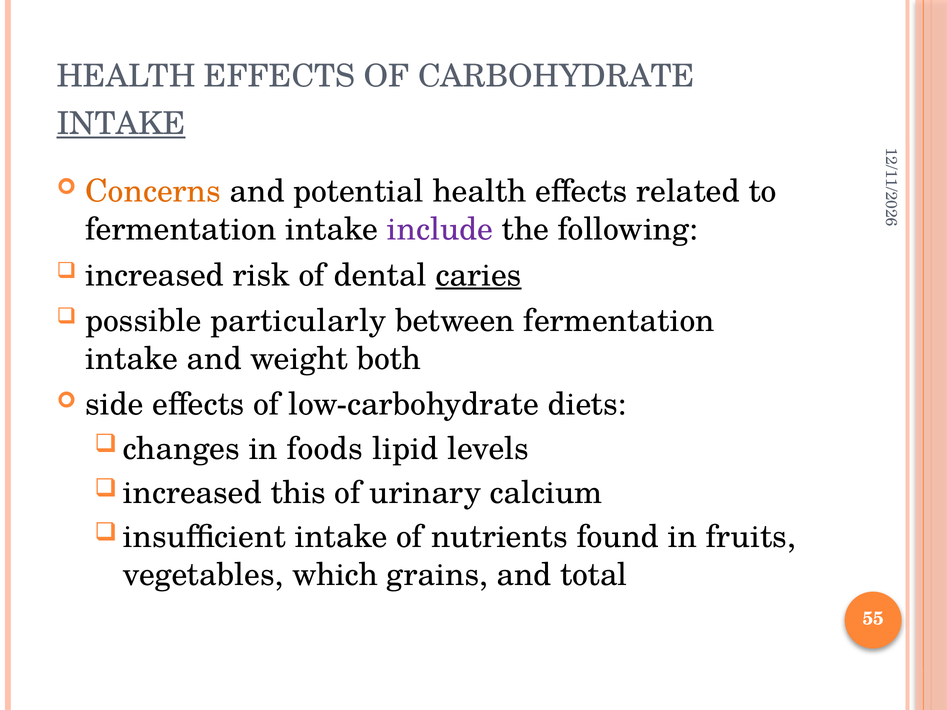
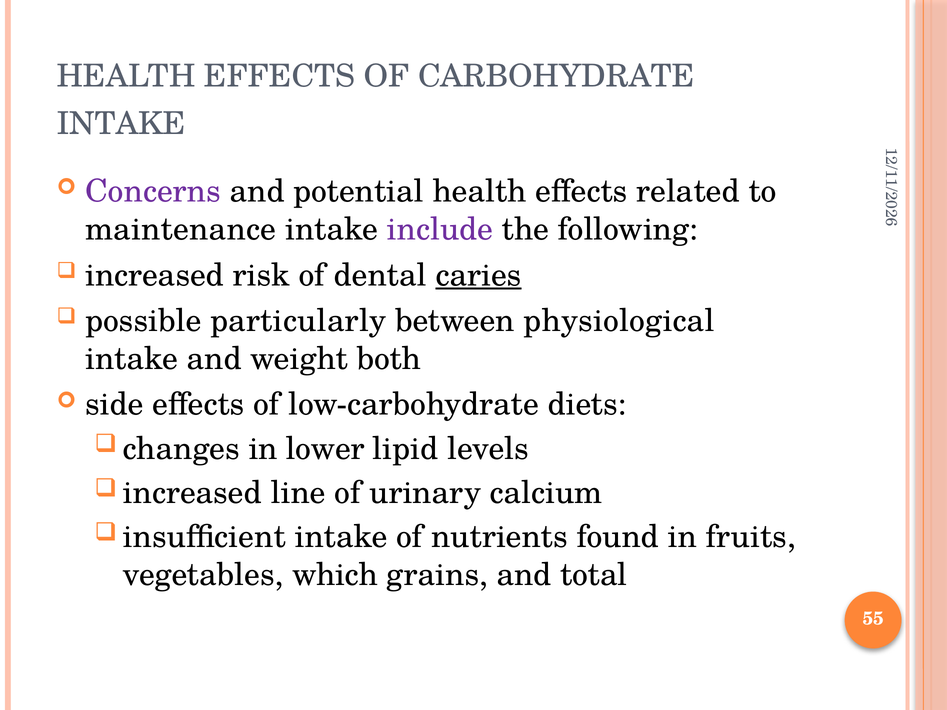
INTAKE underline: present -> none (121, 124)
Concerns colour: orange -> purple (153, 192)
fermentation: fermentation -> maintenance (181, 229)
between fermentation: fermentation -> physiological (619, 321)
foods: foods -> lower (325, 449)
this: this -> line (298, 493)
